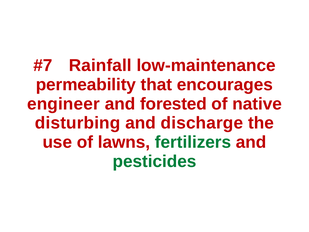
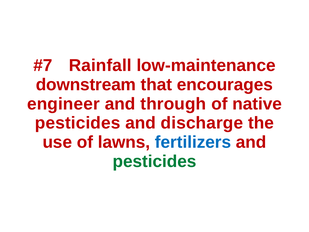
permeability: permeability -> downstream (86, 85)
forested: forested -> through (173, 104)
disturbing: disturbing -> pesticides (78, 123)
fertilizers colour: green -> blue (193, 142)
